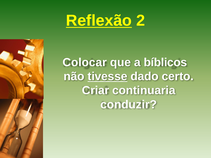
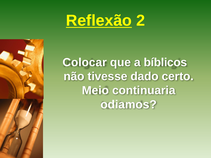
tivesse underline: present -> none (108, 77)
Criar: Criar -> Meio (95, 91)
conduzir: conduzir -> odiamos (129, 105)
